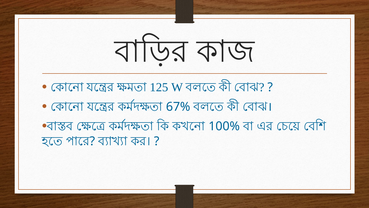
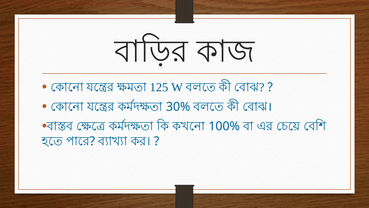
67%: 67% -> 30% (178, 107)
